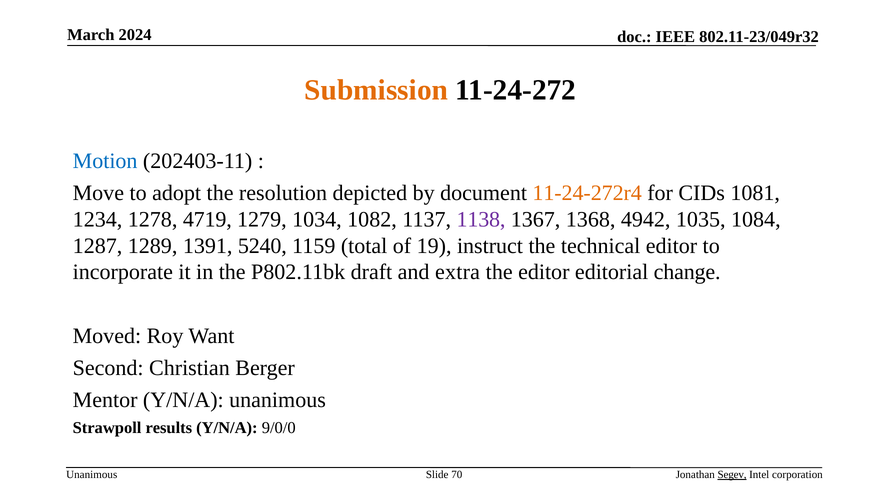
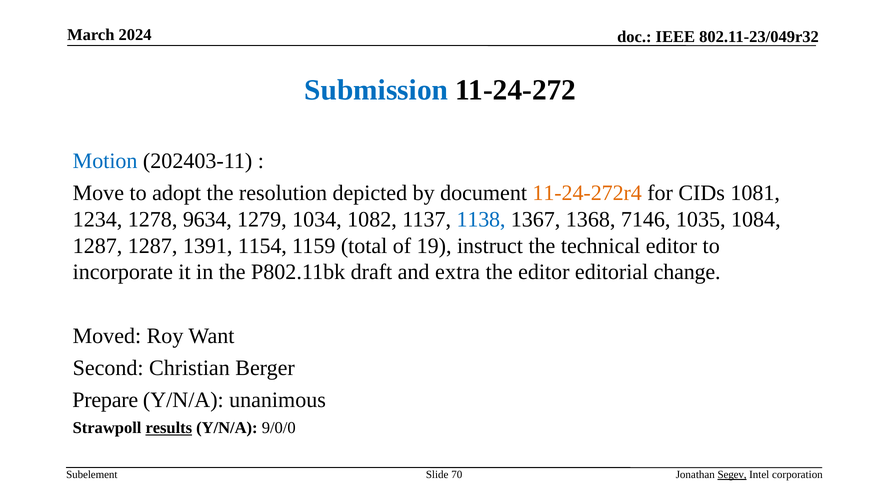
Submission colour: orange -> blue (376, 90)
4719: 4719 -> 9634 (207, 220)
1138 colour: purple -> blue (481, 220)
4942: 4942 -> 7146 (646, 220)
1287 1289: 1289 -> 1287 (153, 246)
5240: 5240 -> 1154 (262, 246)
Mentor: Mentor -> Prepare (105, 400)
results underline: none -> present (169, 429)
Unanimous: Unanimous -> Subelement (92, 475)
